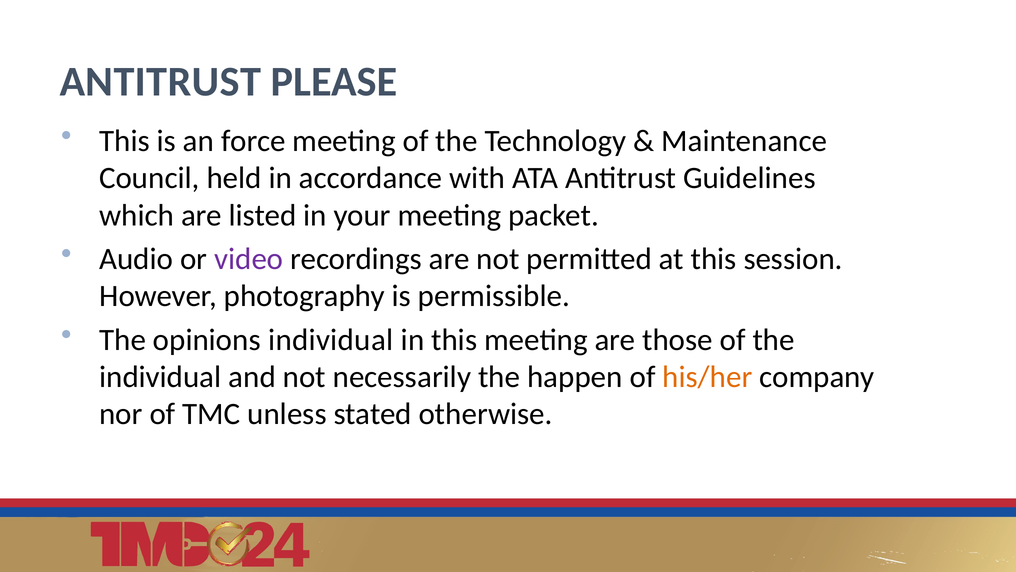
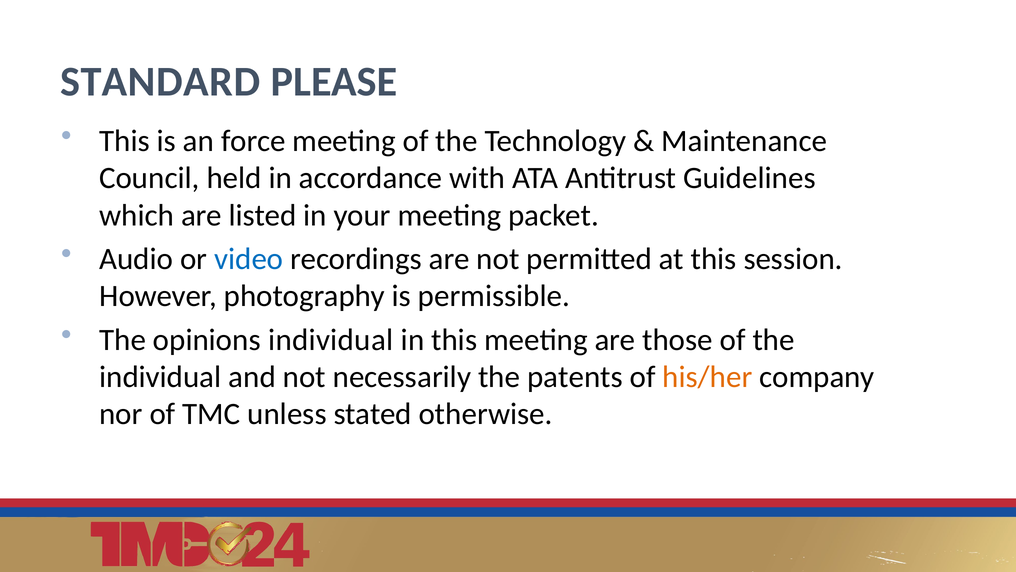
ANTITRUST: ANTITRUST -> STANDARD (160, 82)
video colour: purple -> blue (249, 259)
happen: happen -> patents (575, 377)
